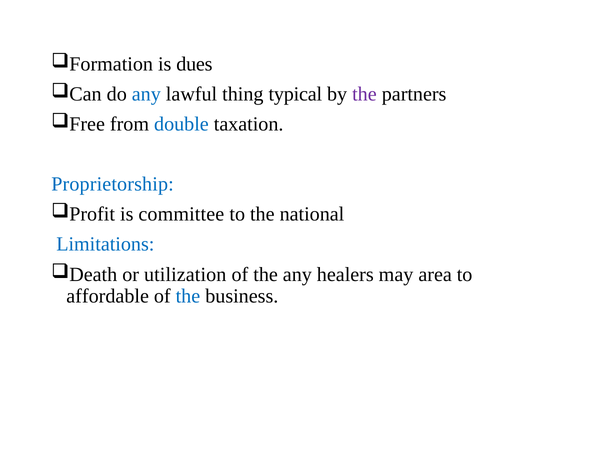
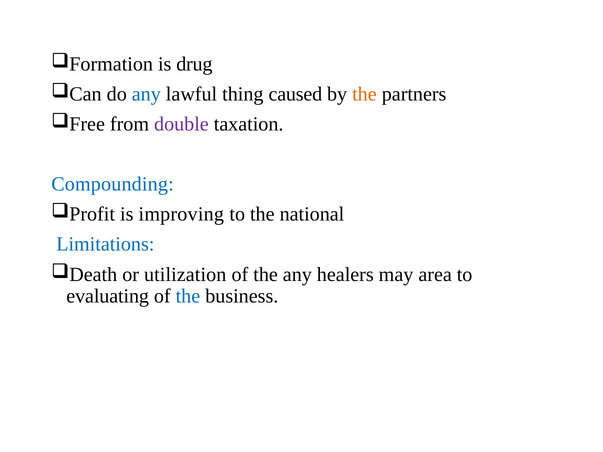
dues: dues -> drug (194, 64)
typical: typical -> caused (295, 94)
the colour: purple -> orange (364, 94)
double colour: blue -> purple (181, 124)
Proprietorship: Proprietorship -> Compounding (112, 184)
committee: committee -> improving (181, 214)
affordable: affordable -> evaluating (108, 296)
